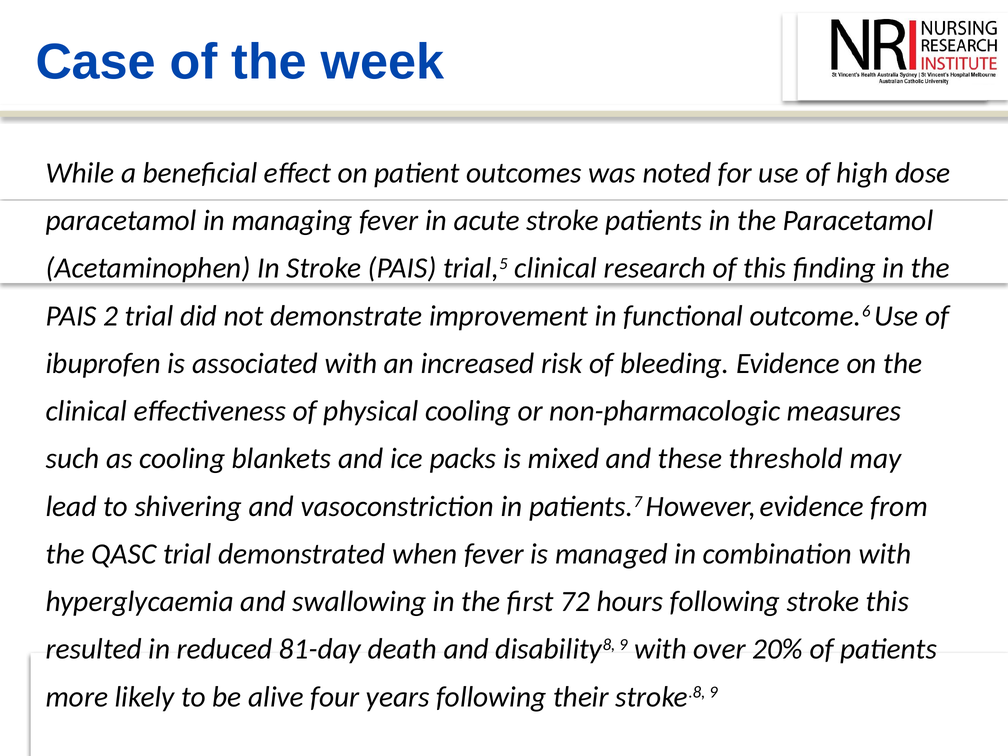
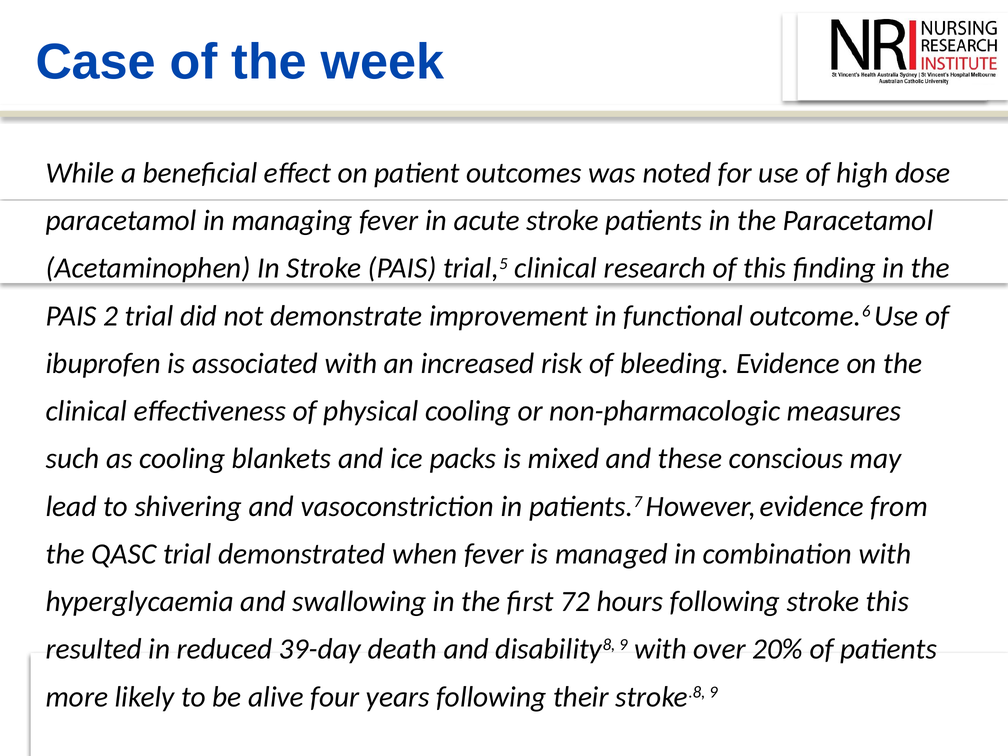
threshold: threshold -> conscious (786, 459)
81-day: 81-day -> 39-day (320, 649)
